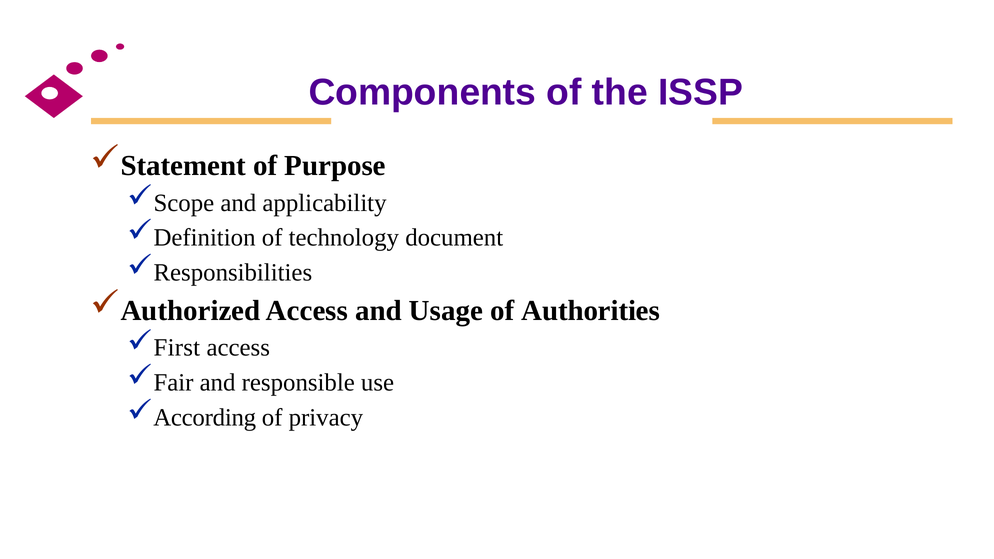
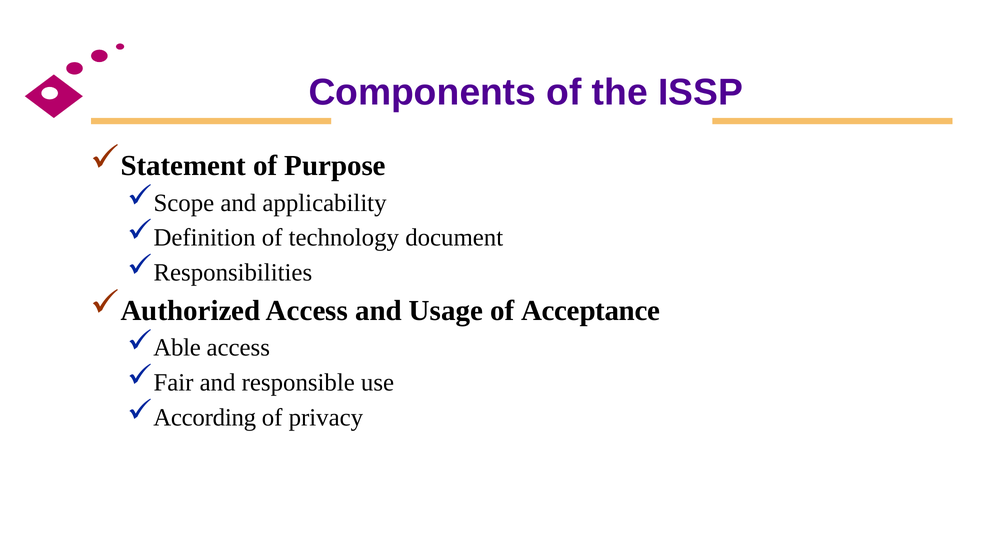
Authorities: Authorities -> Acceptance (591, 311)
First: First -> Able (177, 348)
